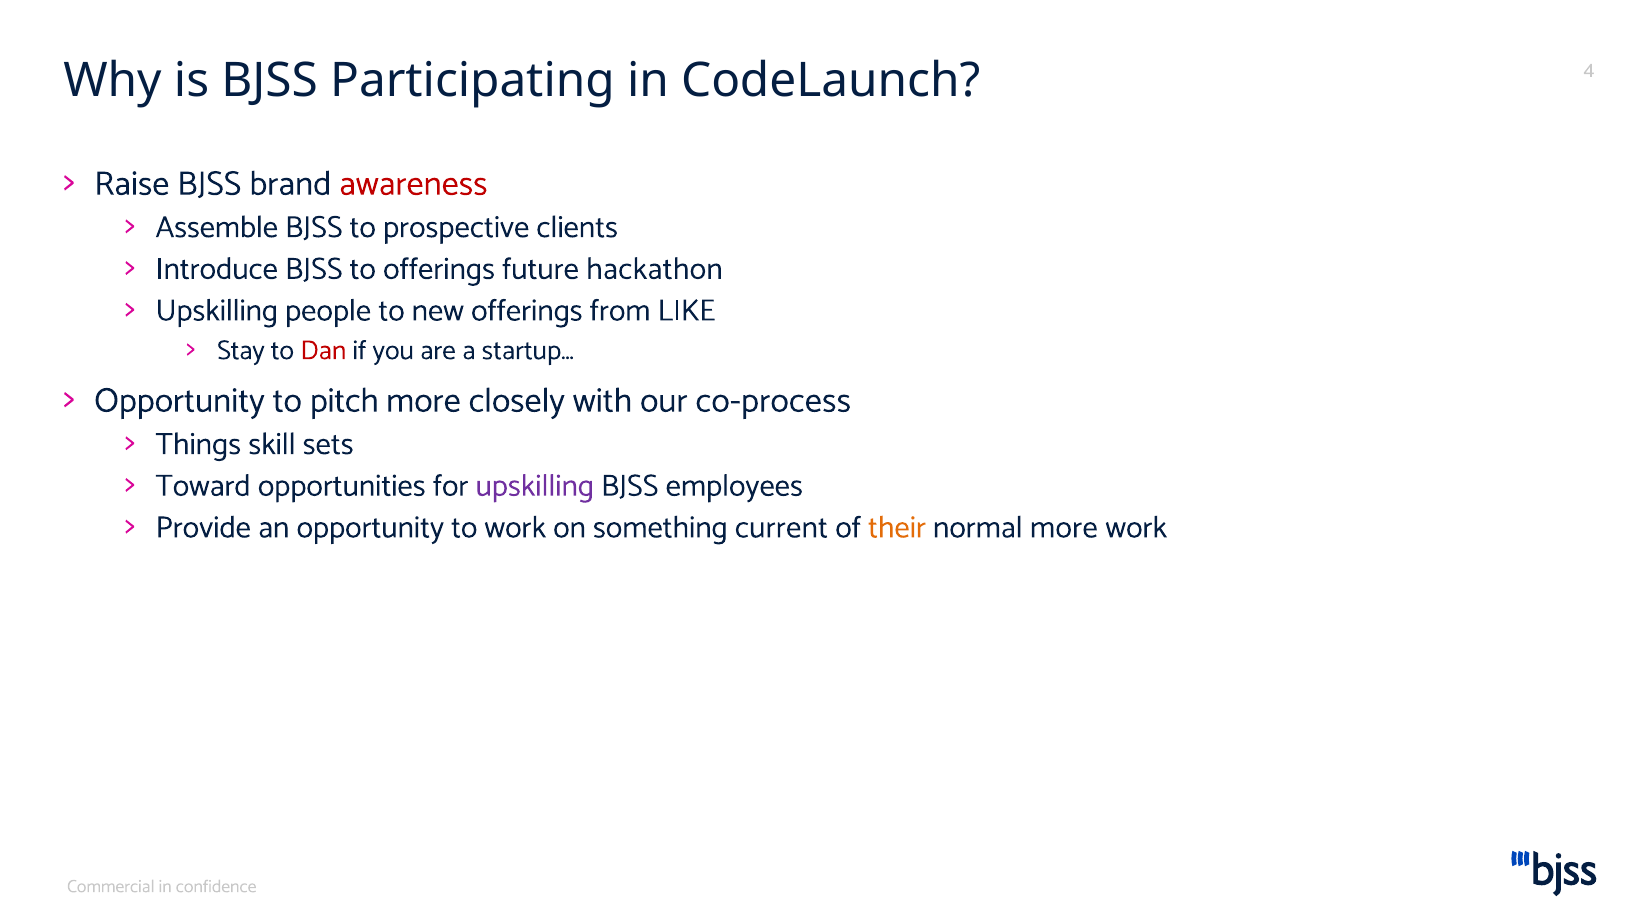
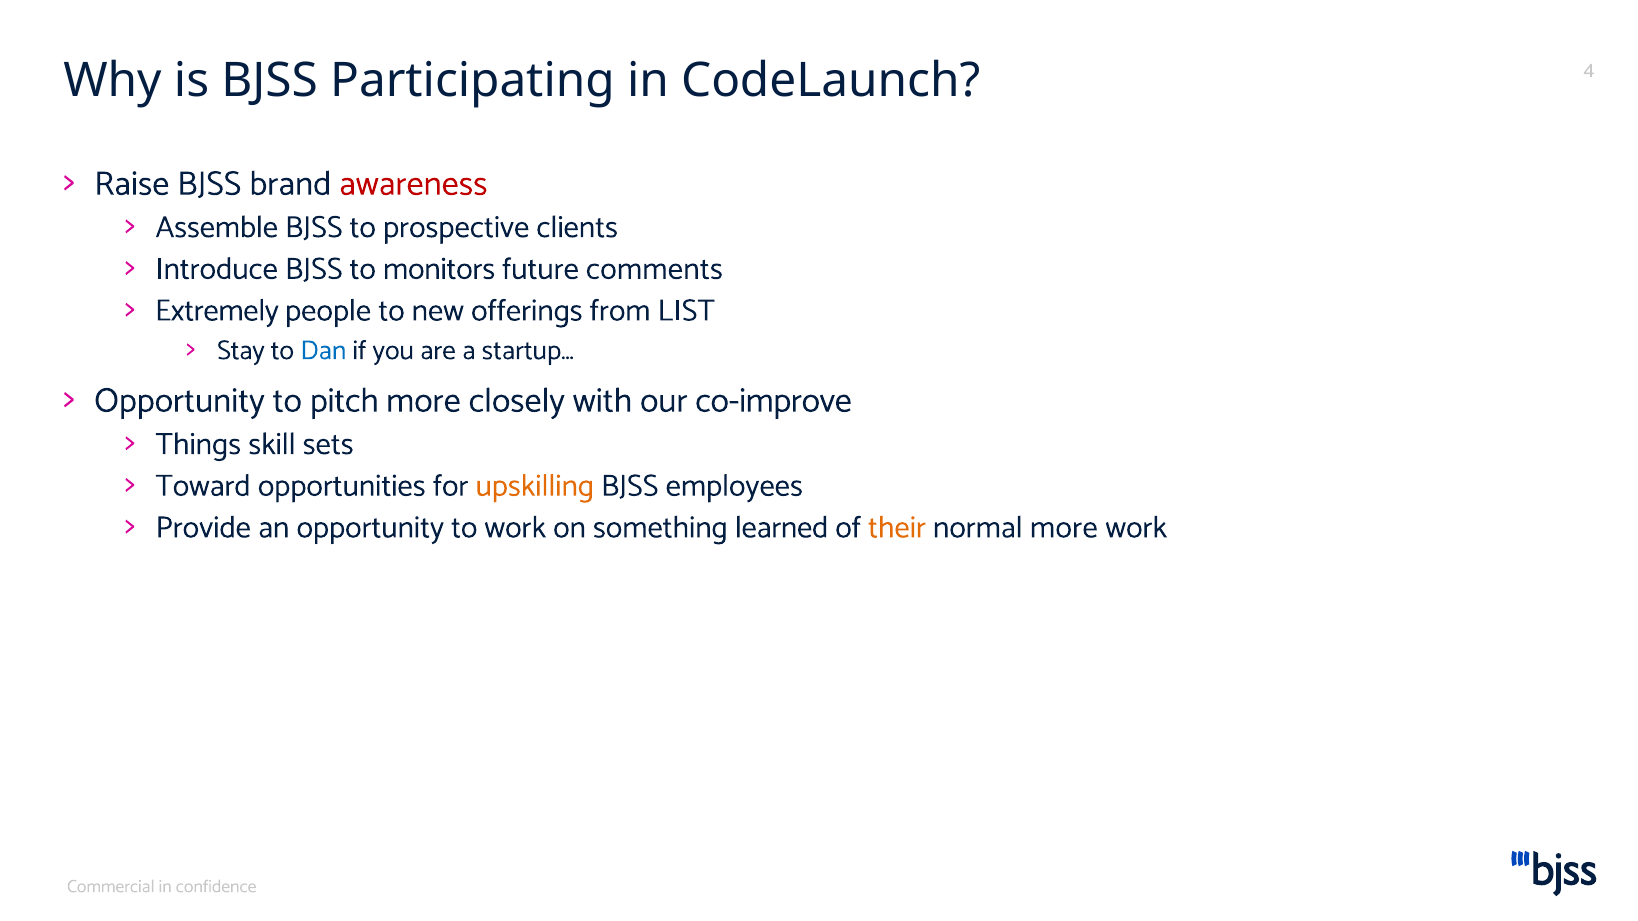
to offerings: offerings -> monitors (439, 269)
hackathon: hackathon -> comments (654, 269)
Upskilling: Upskilling -> Extremely (217, 310)
LIKE: LIKE -> LIST (686, 310)
Dan colour: red -> blue (323, 350)
co-process: co-process -> co-improve (774, 401)
upskilling colour: purple -> orange (535, 486)
current: current -> learned (782, 527)
